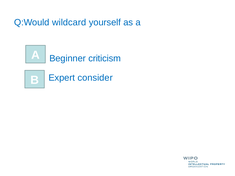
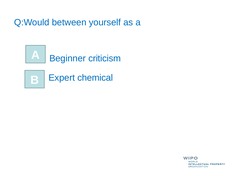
wildcard: wildcard -> between (69, 22)
consider: consider -> chemical (95, 78)
